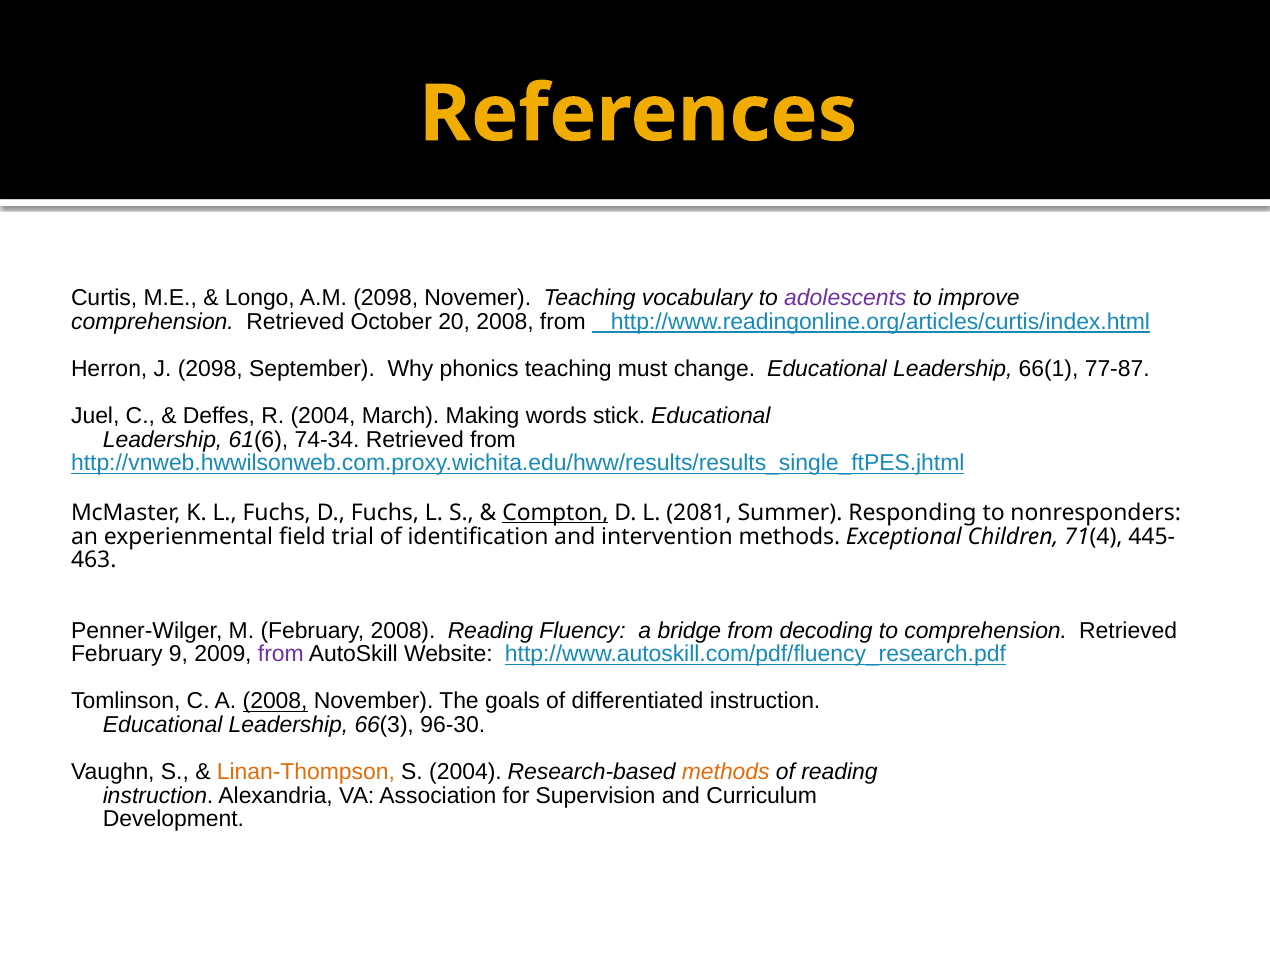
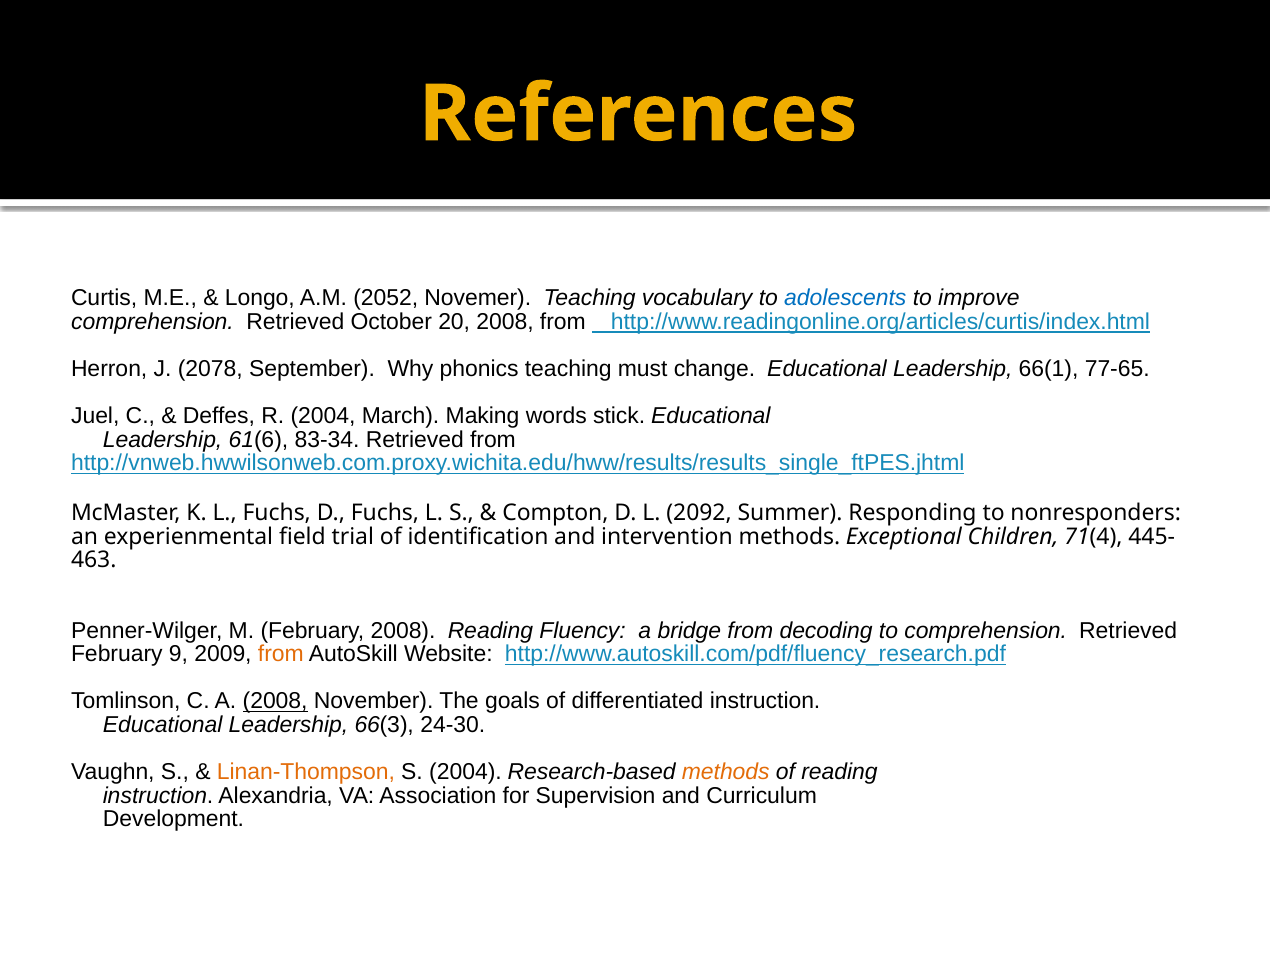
A.M 2098: 2098 -> 2052 (386, 298)
adolescents colour: purple -> blue (845, 298)
J 2098: 2098 -> 2078 (210, 369)
77-87: 77-87 -> 77-65 (1117, 369)
74-34: 74-34 -> 83-34 (327, 439)
Compton underline: present -> none (555, 513)
2081: 2081 -> 2092 (699, 513)
from colour: purple -> orange (281, 654)
96-30: 96-30 -> 24-30 (453, 725)
